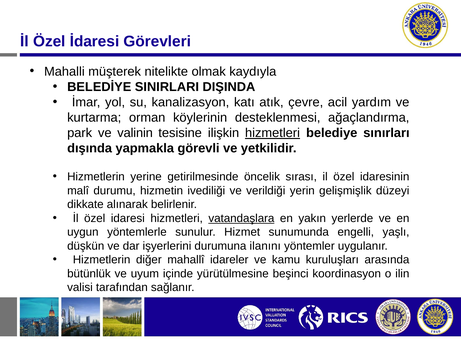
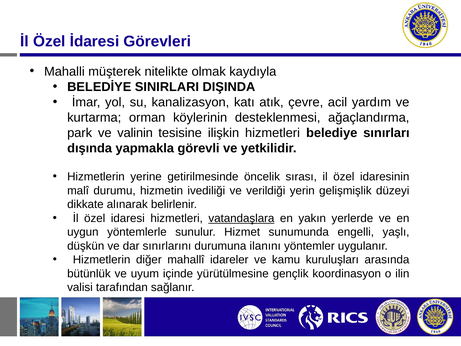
hizmetleri underline: present -> none (273, 133)
işyerlerini: işyerlerini -> sınırlarını (167, 246)
beşinci: beşinci -> gençlik (291, 273)
